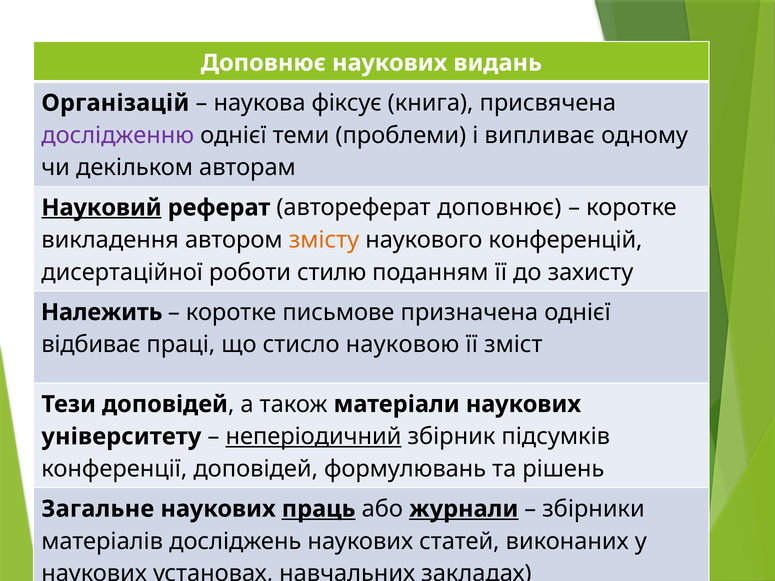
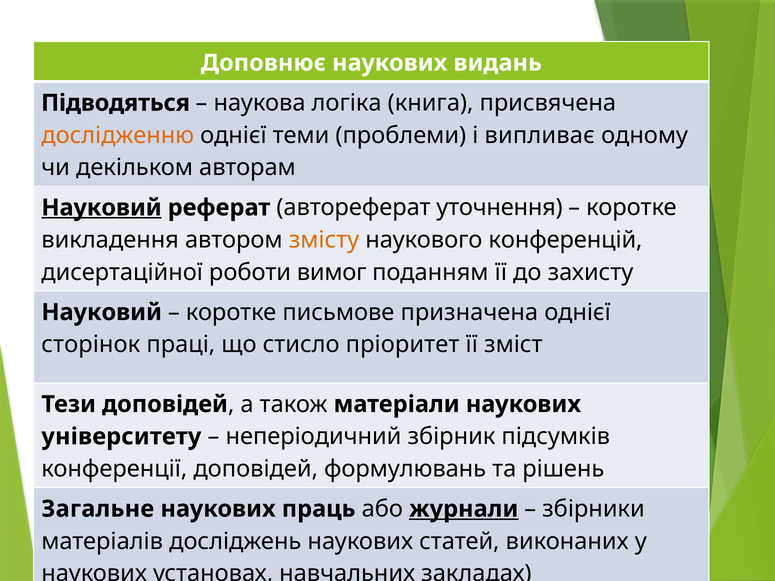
Організацій: Організацій -> Підводяться (116, 103)
фіксує: фіксує -> логіка (347, 103)
дослідженню colour: purple -> orange (118, 135)
автореферат доповнює: доповнює -> уточнення (500, 208)
стилю: стилю -> вимог (332, 272)
Належить: Належить -> Науковий (102, 312)
відбиває: відбиває -> сторінок (91, 345)
науковою: науковою -> пріоритет (403, 345)
неперіодичний underline: present -> none (313, 437)
праць underline: present -> none (319, 509)
